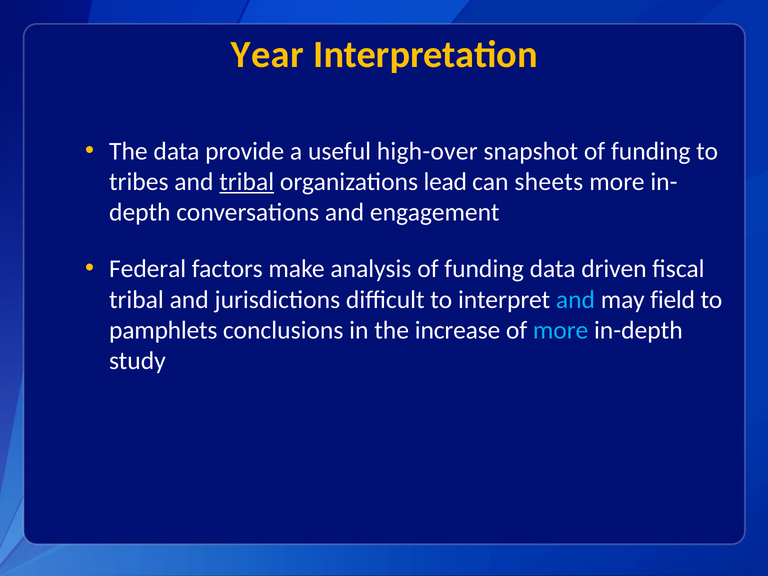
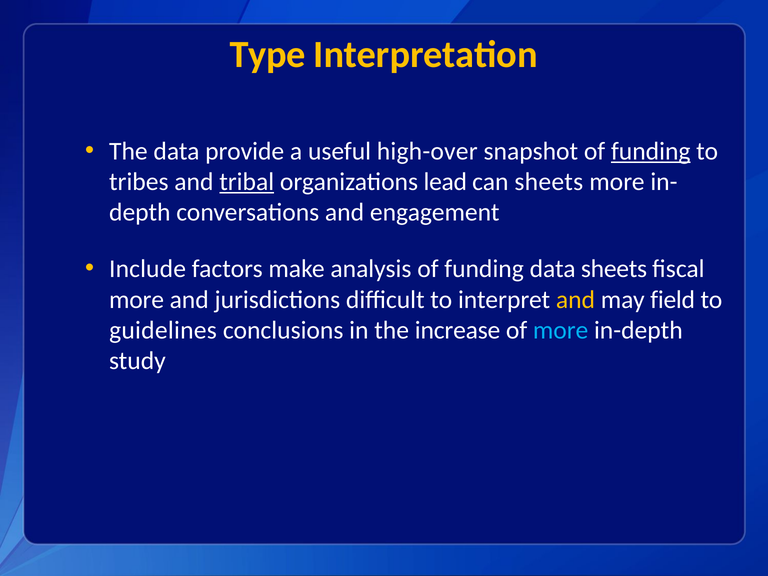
Year: Year -> Type (268, 55)
funding underline: none -> present (651, 151)
Federal: Federal -> Include (148, 269)
data driven: driven -> sheets (614, 269)
tribal: tribal -> more (137, 300)
and colour: light blue -> yellow (575, 300)
pamphlets: pamphlets -> guidelines (163, 330)
